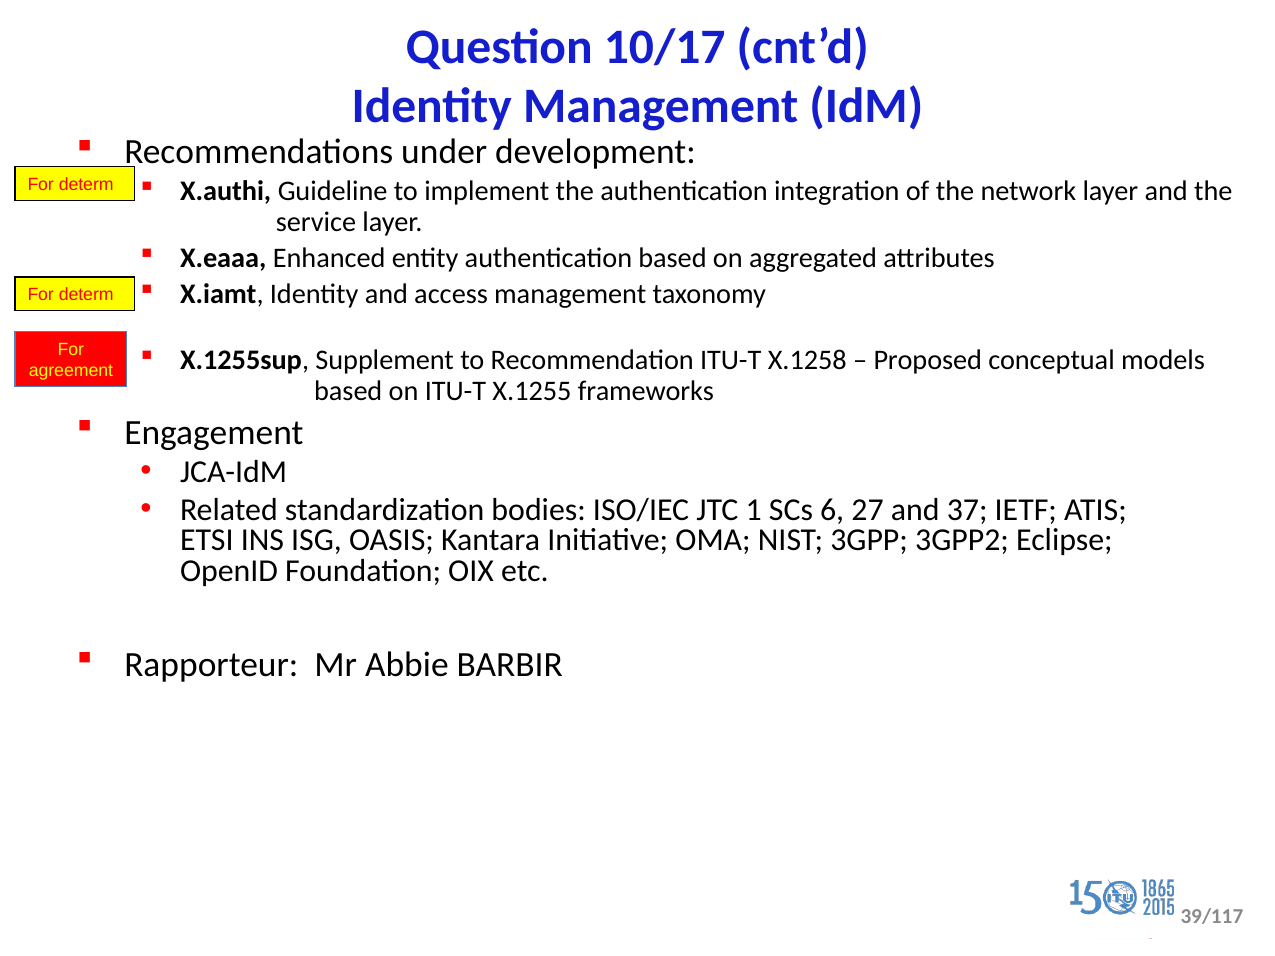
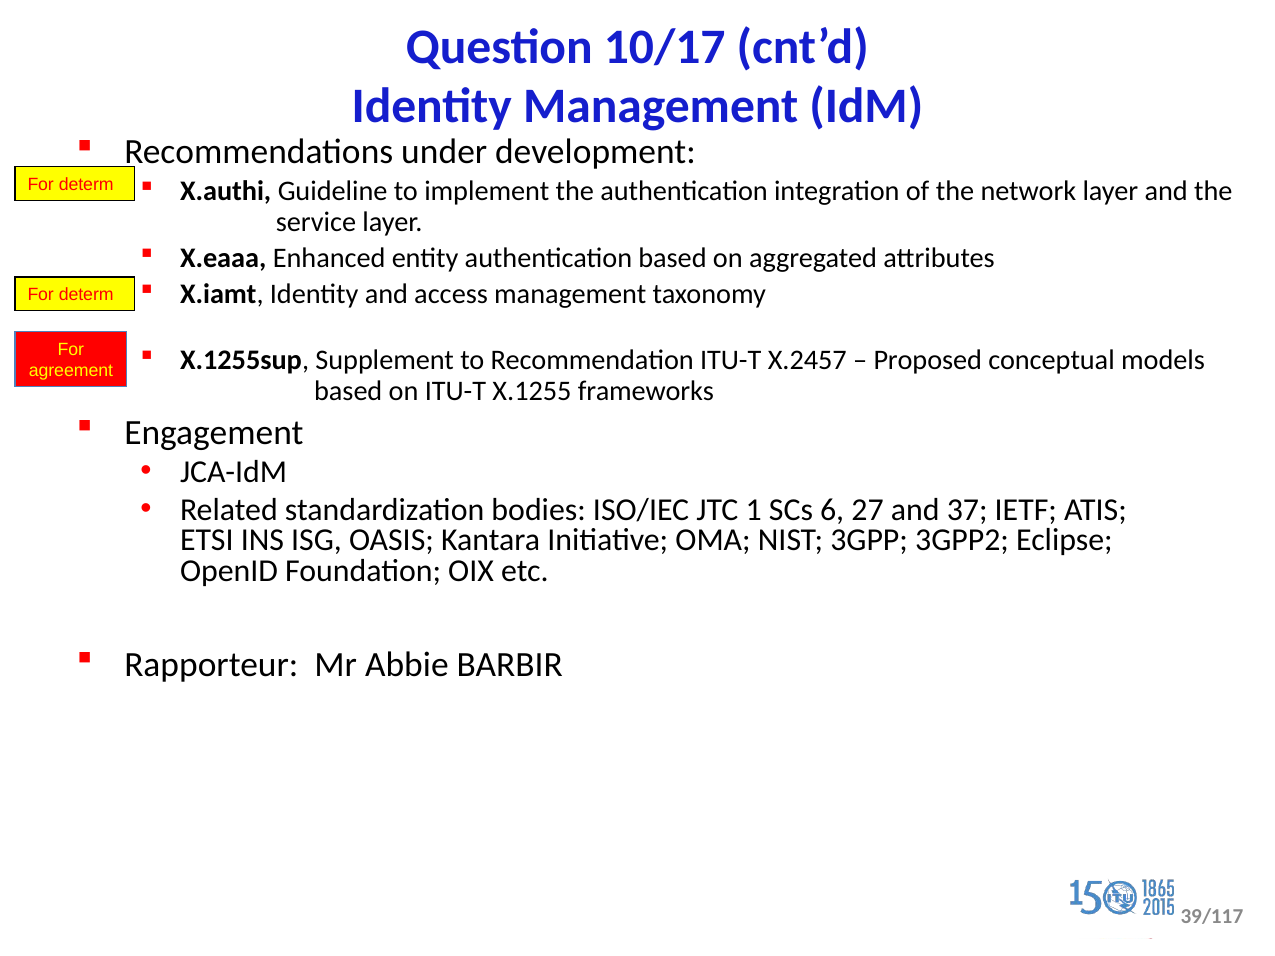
X.1258: X.1258 -> X.2457 (807, 360)
